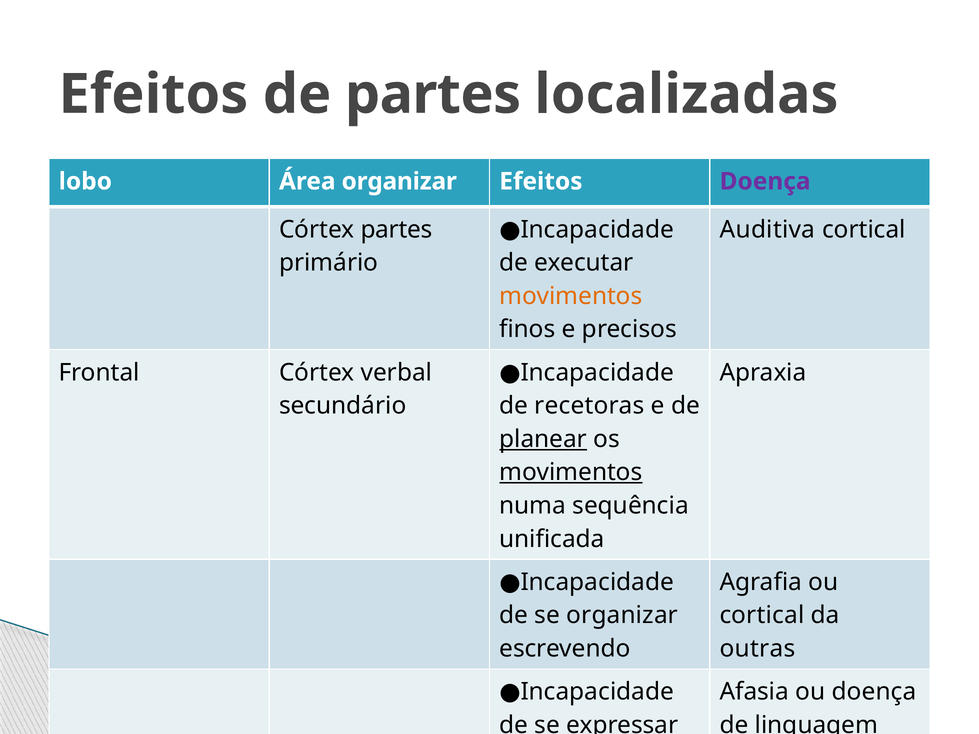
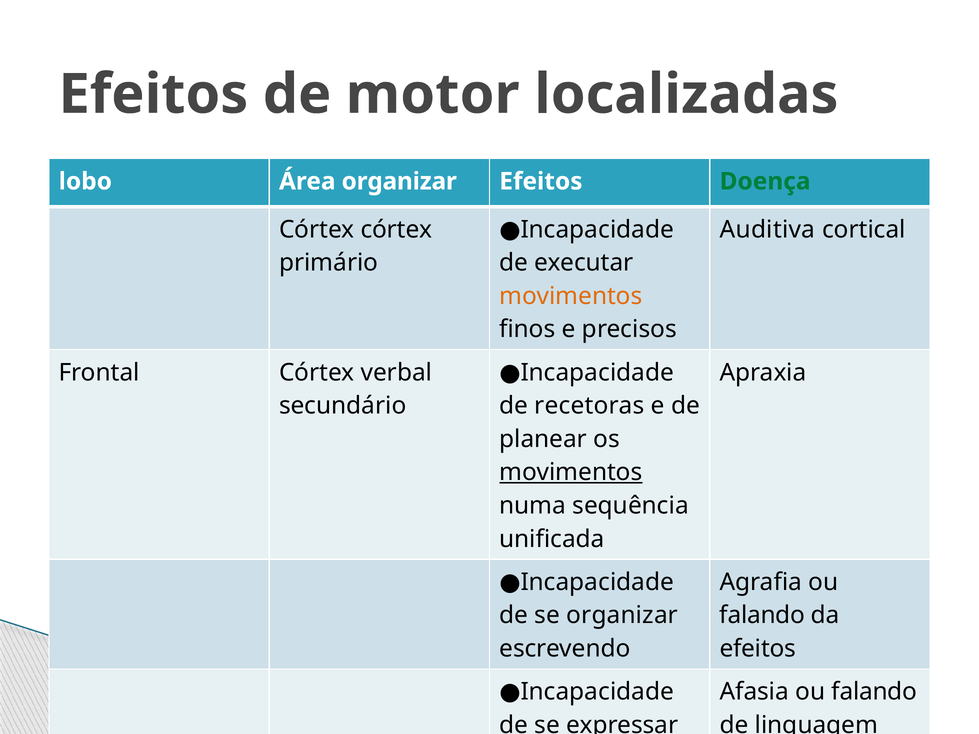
de partes: partes -> motor (433, 94)
Doença colour: purple -> green (765, 181)
Córtex partes: partes -> córtex (396, 230)
planear underline: present -> none (543, 439)
cortical: cortical -> falando (762, 616)
outras: outras -> efeitos (758, 649)
Afasia ou doença: doença -> falando (874, 692)
